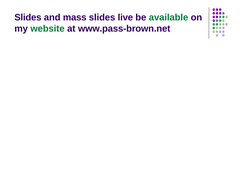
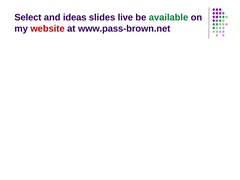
Slides: Slides -> Select (28, 17)
mass: mass -> ideas (75, 17)
website colour: green -> red (48, 29)
